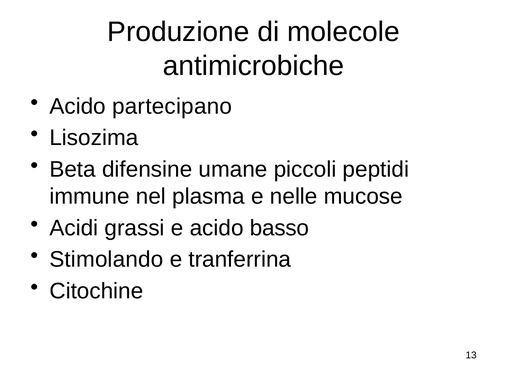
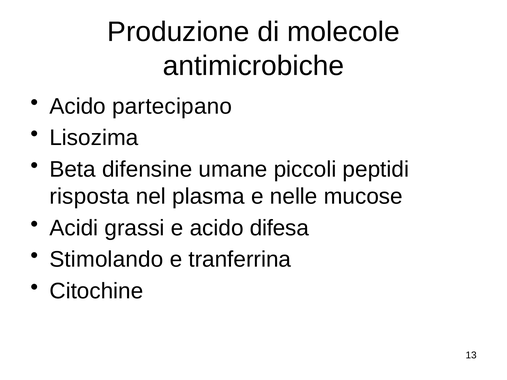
immune: immune -> risposta (89, 197)
basso: basso -> difesa (279, 228)
